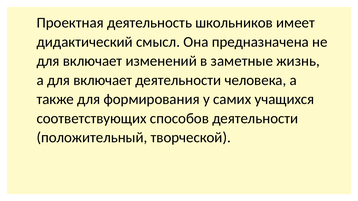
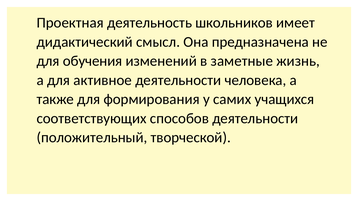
включает: включает -> обучения (93, 61)
а для включает: включает -> активное (103, 80)
